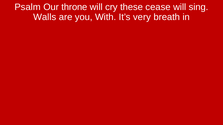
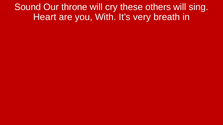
Psalm: Psalm -> Sound (28, 7)
cease: cease -> others (158, 7)
Walls: Walls -> Heart (45, 17)
